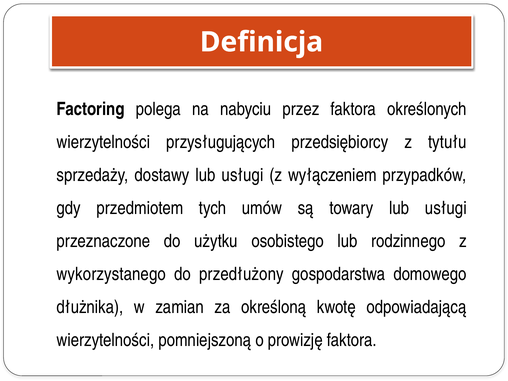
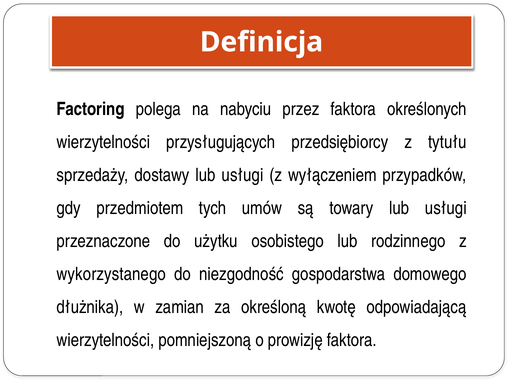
przedłużony: przedłużony -> niezgodność (241, 274)
